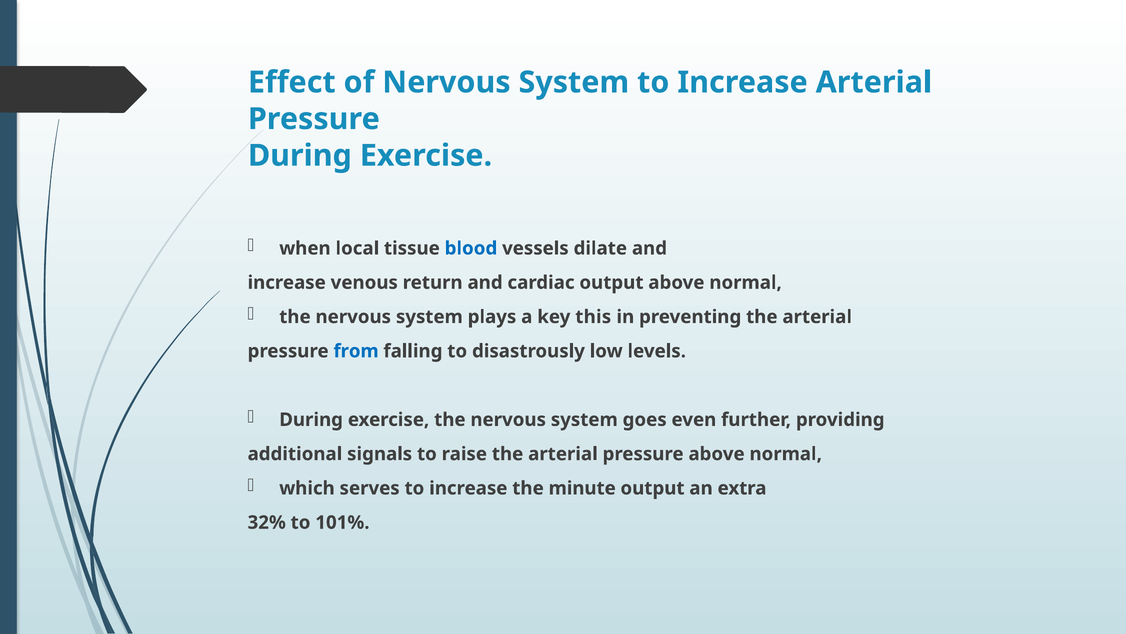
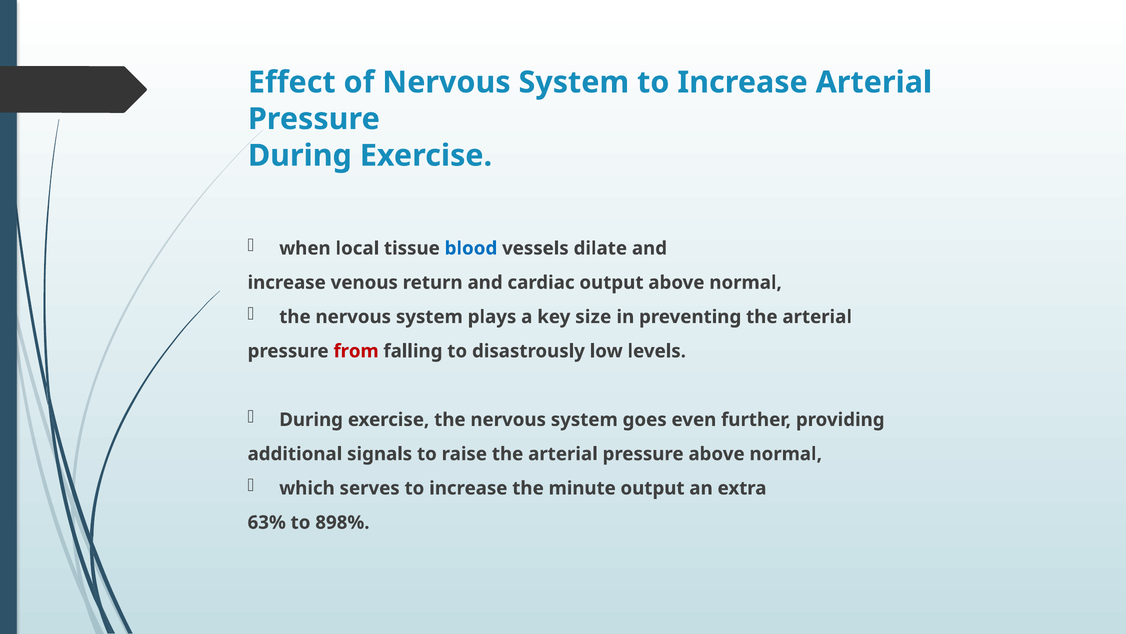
this: this -> size (593, 317)
from colour: blue -> red (356, 351)
32%: 32% -> 63% (267, 522)
101%: 101% -> 898% (342, 522)
